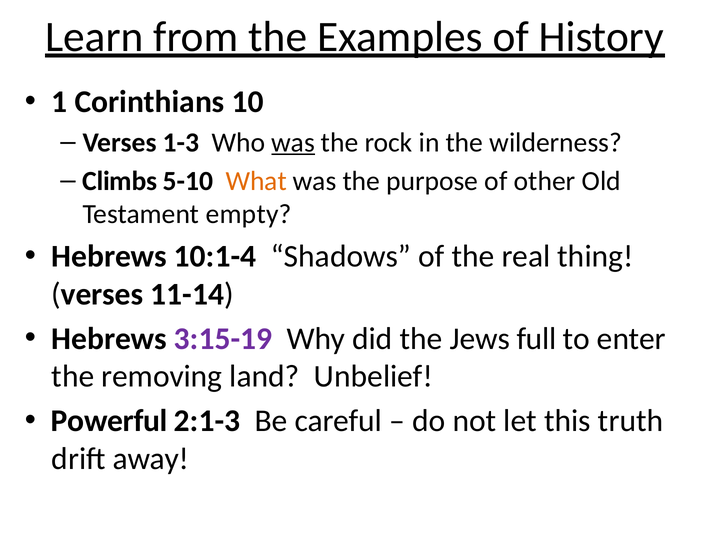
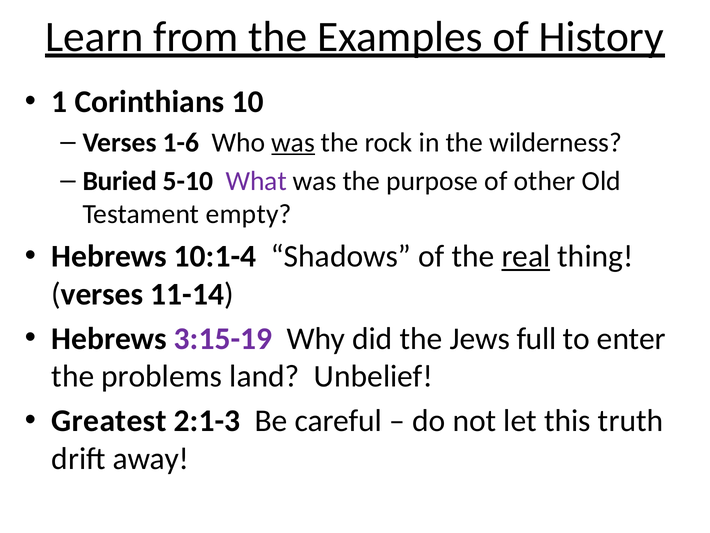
1-3: 1-3 -> 1-6 (181, 142)
Climbs: Climbs -> Buried (120, 181)
What colour: orange -> purple (256, 181)
real underline: none -> present (526, 256)
removing: removing -> problems (162, 376)
Powerful: Powerful -> Greatest (109, 420)
